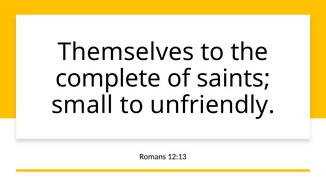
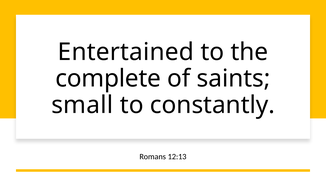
Themselves: Themselves -> Entertained (126, 52)
unfriendly: unfriendly -> constantly (212, 105)
